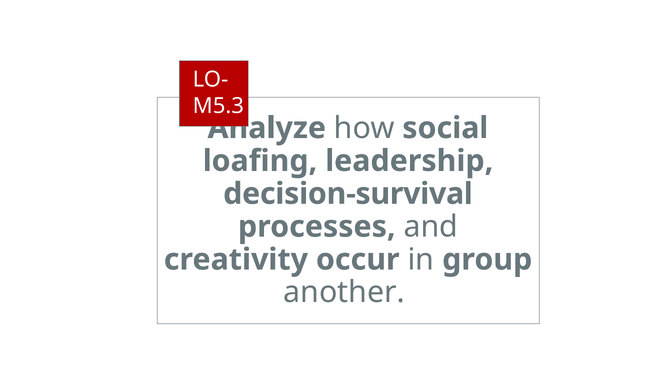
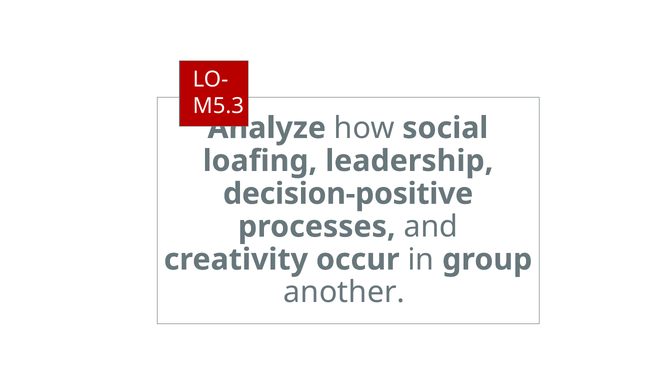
decision-survival: decision-survival -> decision-positive (348, 194)
